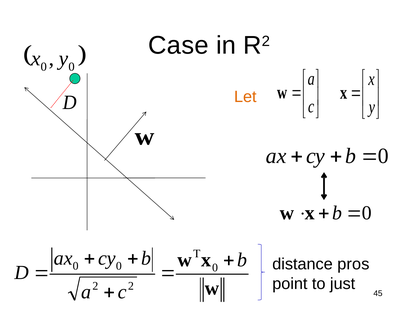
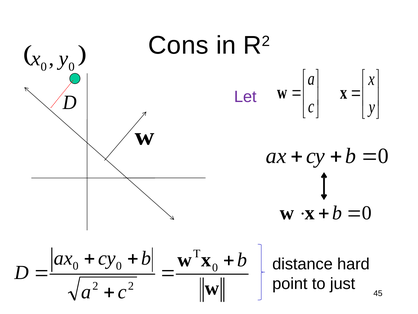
Case: Case -> Cons (178, 45)
Let colour: orange -> purple (245, 97)
pros: pros -> hard (353, 264)
